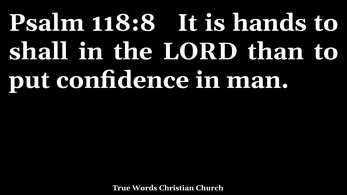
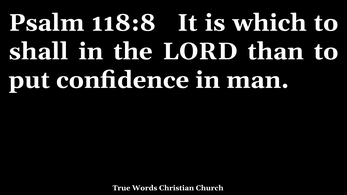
hands: hands -> which (269, 23)
